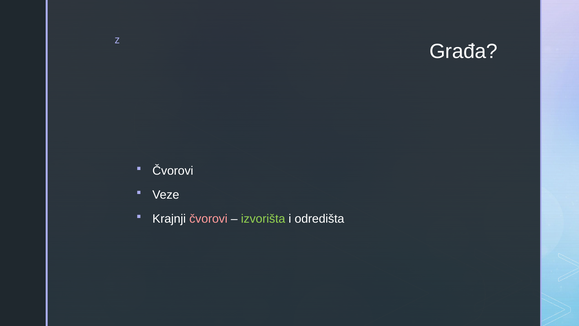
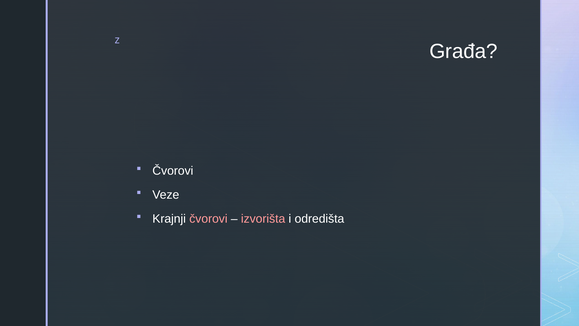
izvorišta colour: light green -> pink (263, 219)
